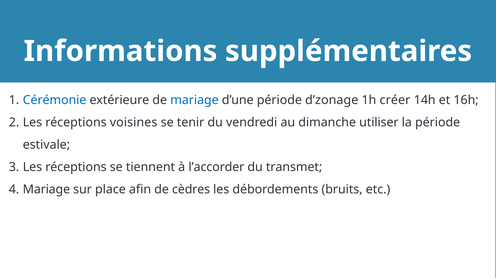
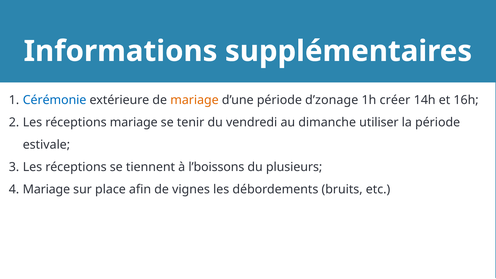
mariage colour: blue -> orange (194, 100)
réceptions voisines: voisines -> mariage (134, 122)
l’accorder: l’accorder -> l’boissons (216, 167)
transmet: transmet -> plusieurs (294, 167)
cèdres: cèdres -> vignes (191, 189)
